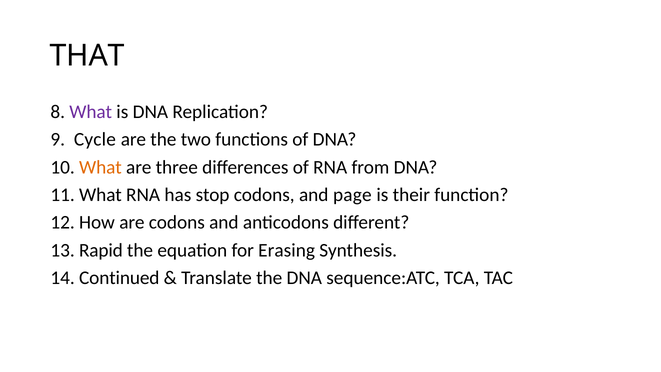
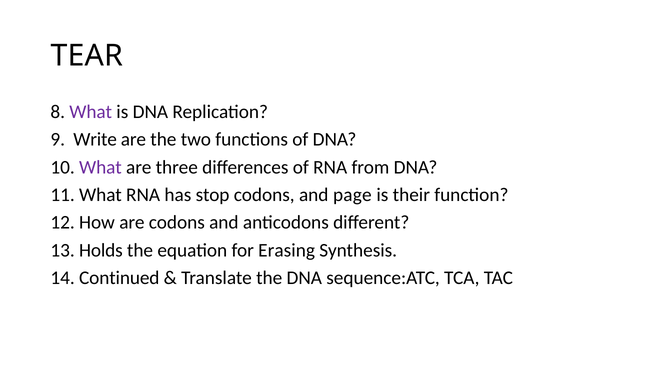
THAT: THAT -> TEAR (87, 56)
Cycle: Cycle -> Write (95, 139)
What colour: orange -> purple (100, 167)
Rapid: Rapid -> Holds (101, 250)
